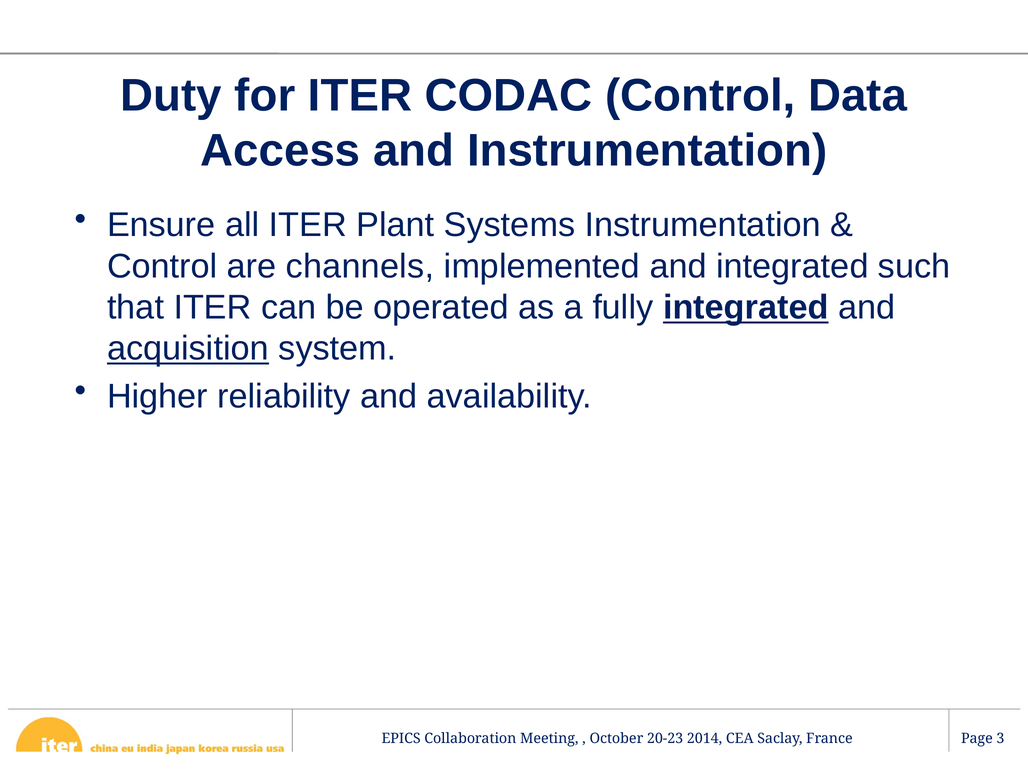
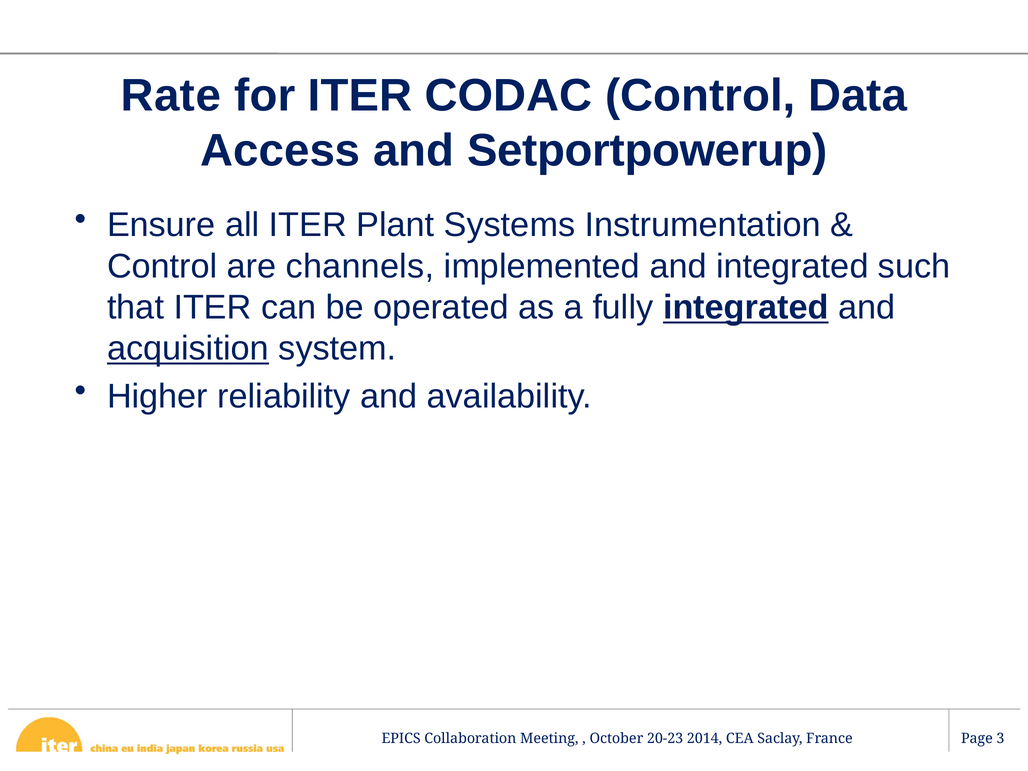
Duty: Duty -> Rate (171, 96)
and Instrumentation: Instrumentation -> Setportpowerup (647, 150)
